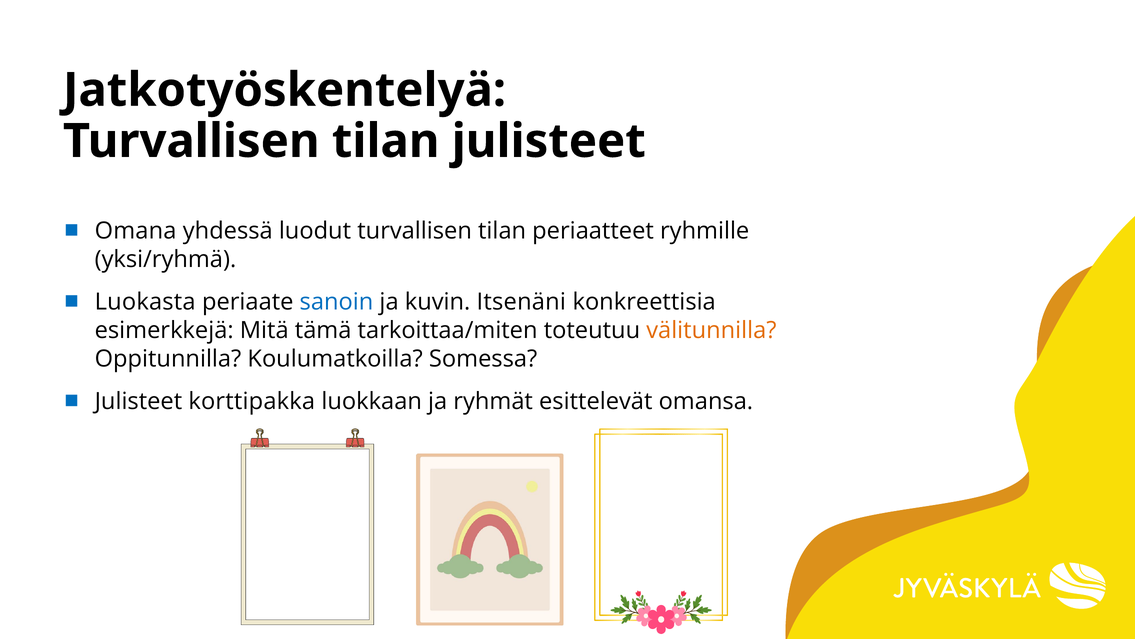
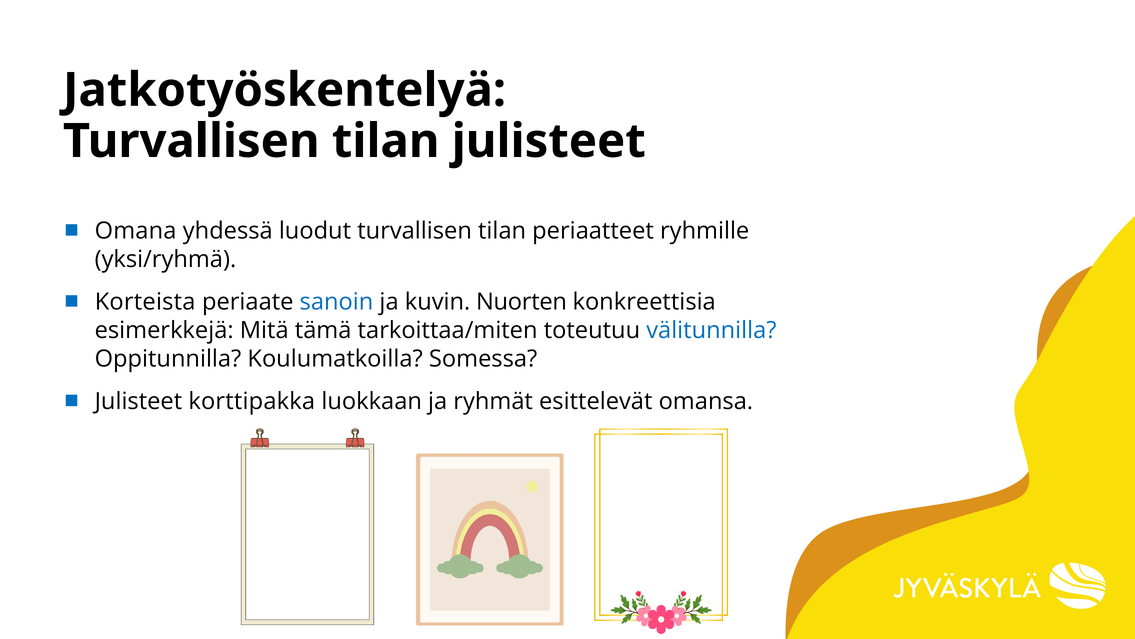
Luokasta: Luokasta -> Korteista (145, 302)
Itsenäni: Itsenäni -> Nuorten (522, 302)
välitunnilla colour: orange -> blue (711, 330)
